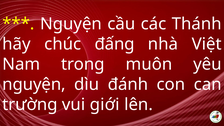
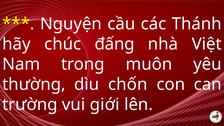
nguyện: nguyện -> thường (34, 84)
đánh: đánh -> chốn (128, 84)
